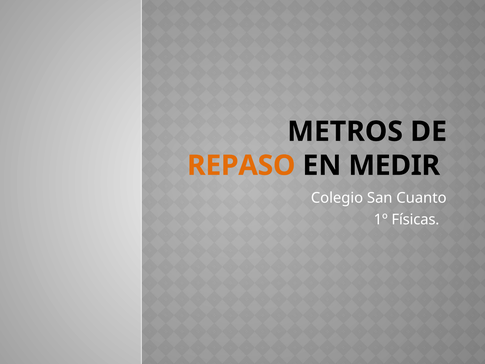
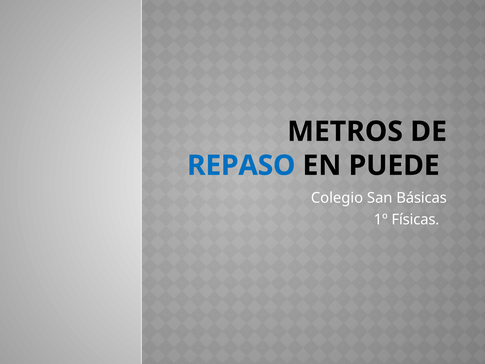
REPASO colour: orange -> blue (241, 165)
MEDIR: MEDIR -> PUEDE (394, 165)
Cuanto: Cuanto -> Básicas (422, 198)
